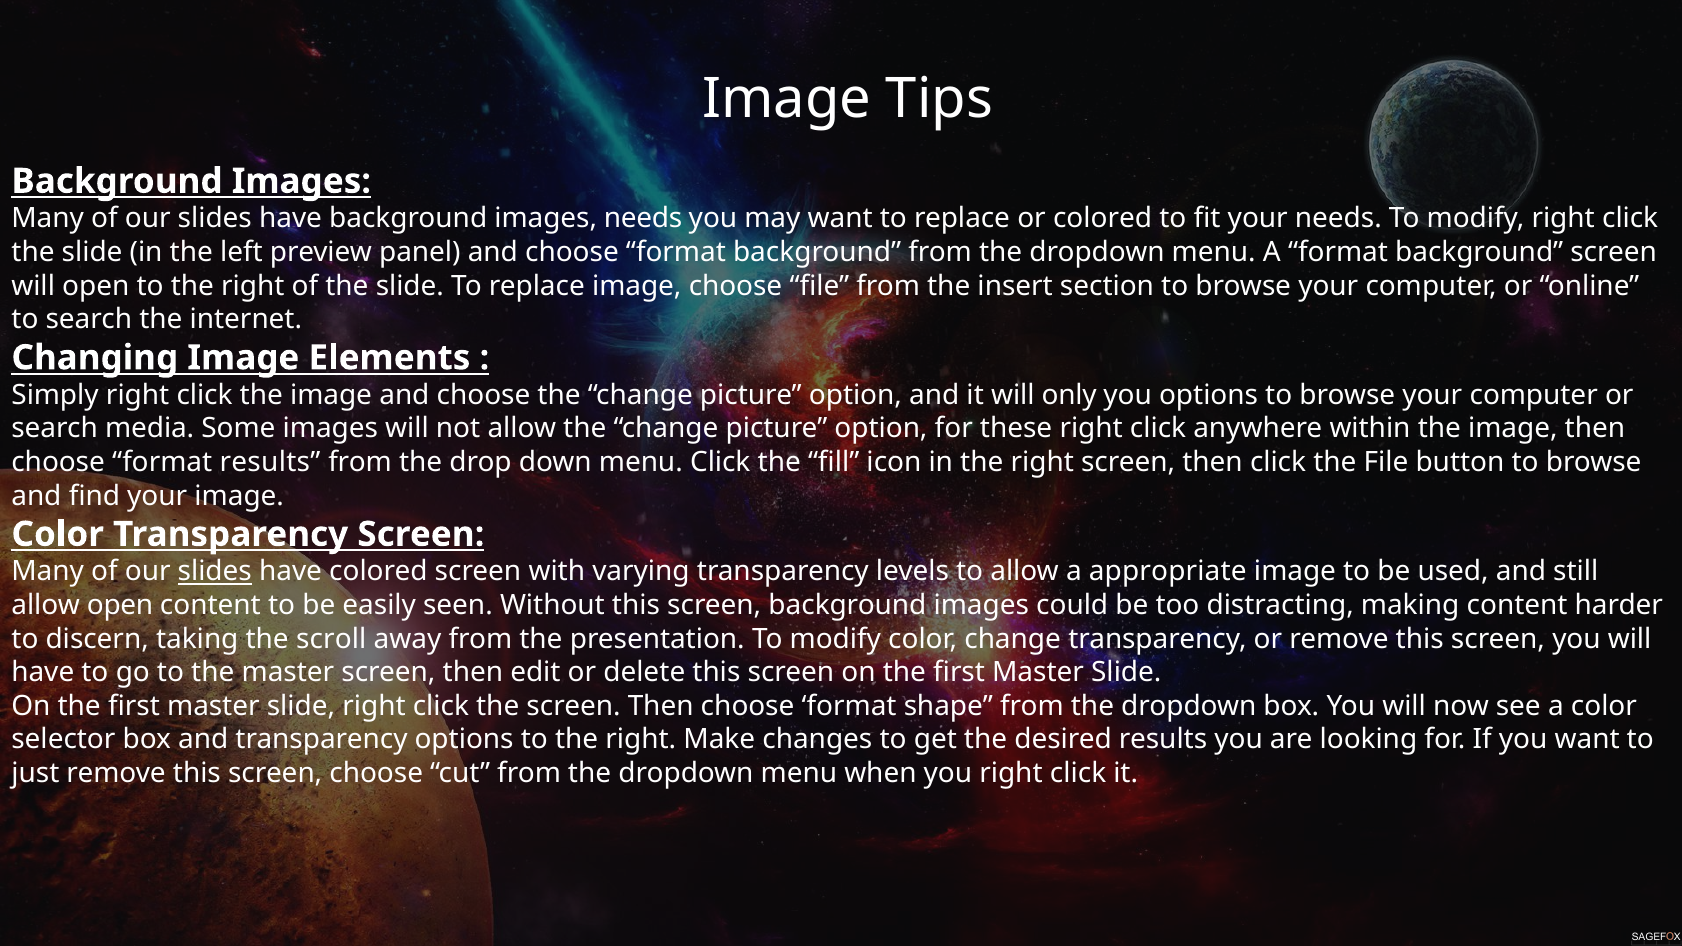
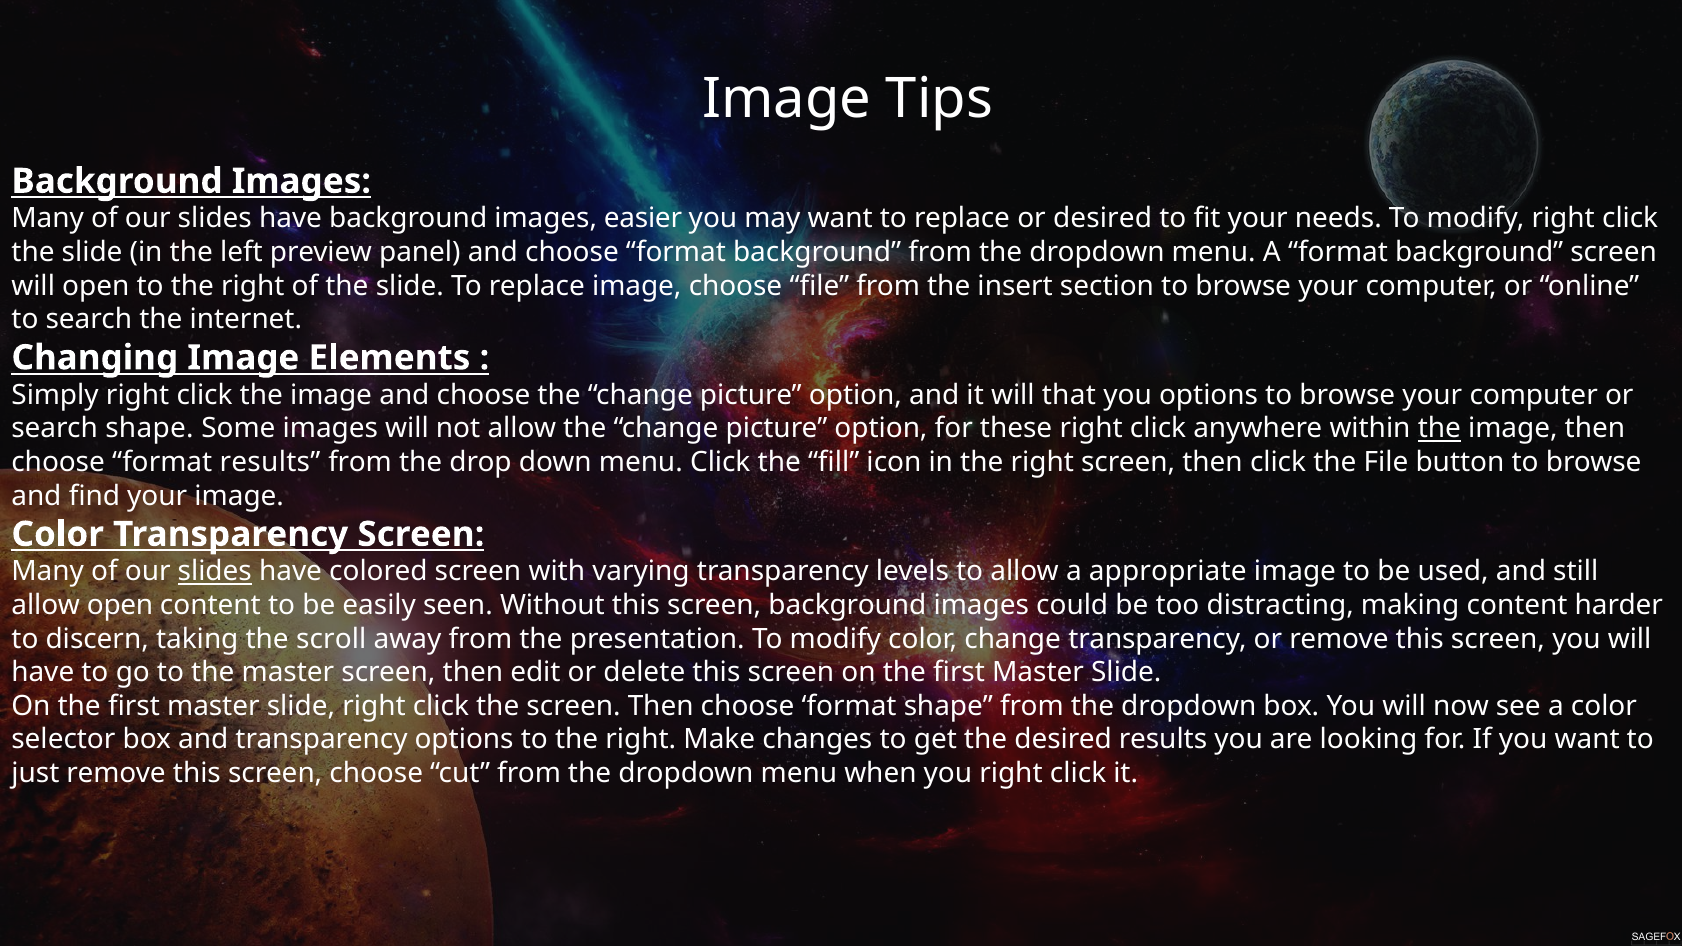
images needs: needs -> easier (643, 219)
or colored: colored -> desired (1103, 219)
only: only -> that (1069, 395)
search media: media -> shape (149, 429)
the underline: none -> present (1439, 429)
